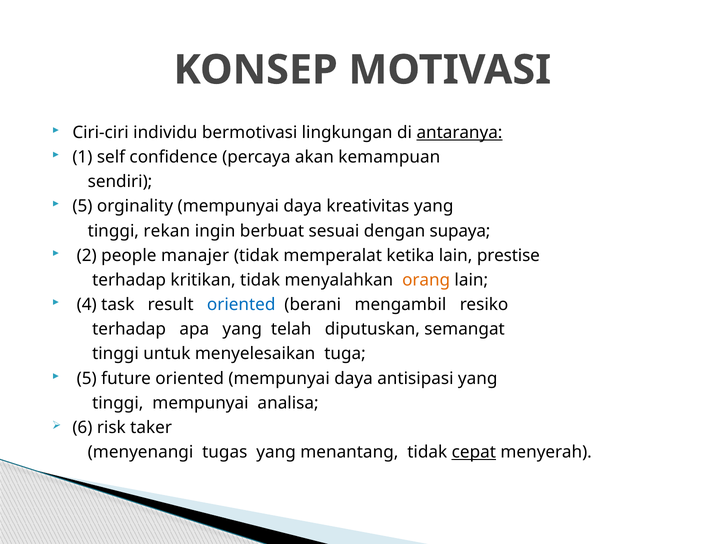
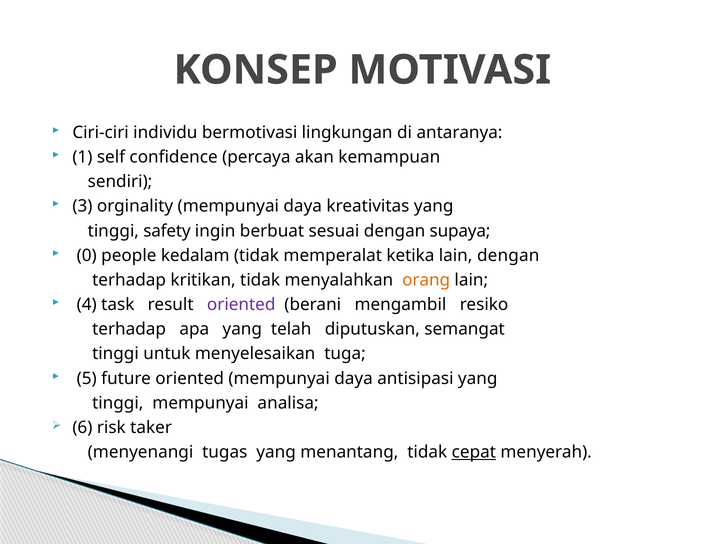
antaranya underline: present -> none (459, 132)
5: 5 -> 3 (82, 206)
rekan: rekan -> safety (167, 231)
2: 2 -> 0 (87, 255)
manajer: manajer -> kedalam (195, 255)
lain prestise: prestise -> dengan (508, 255)
oriented colour: blue -> purple (241, 305)
